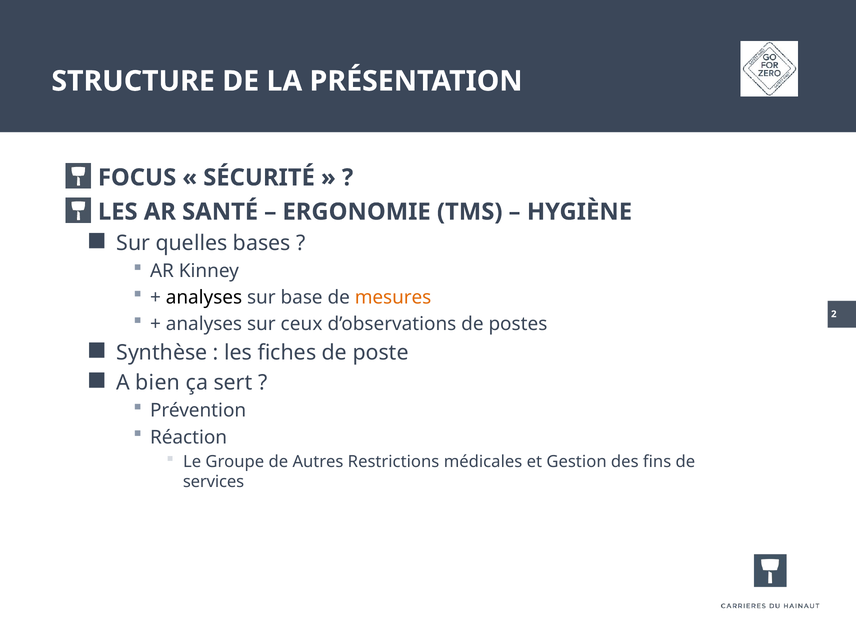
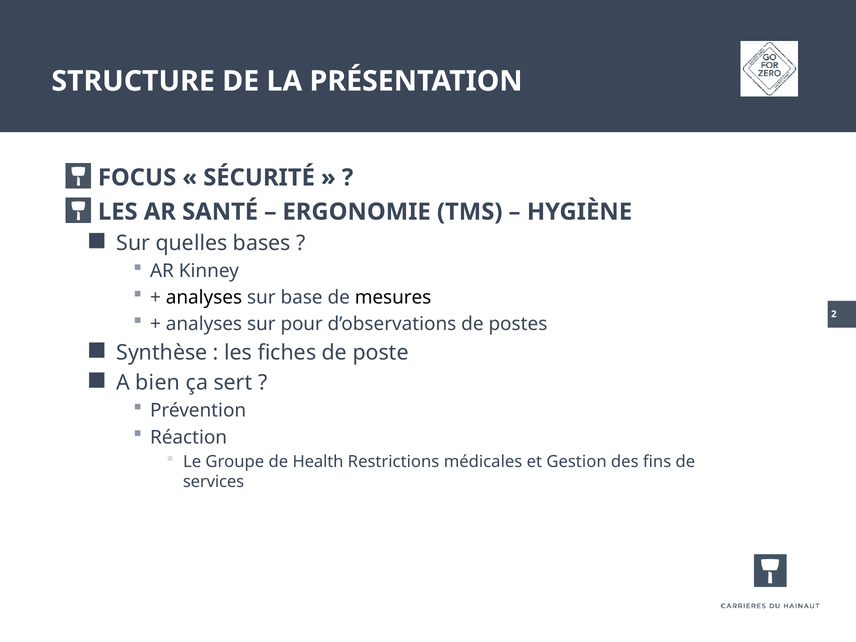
mesures colour: orange -> black (393, 298)
ceux: ceux -> pour (302, 324)
Autres: Autres -> Health (318, 462)
